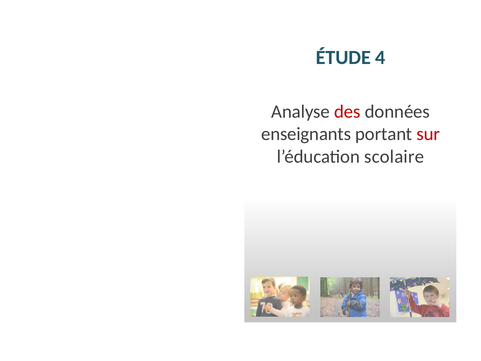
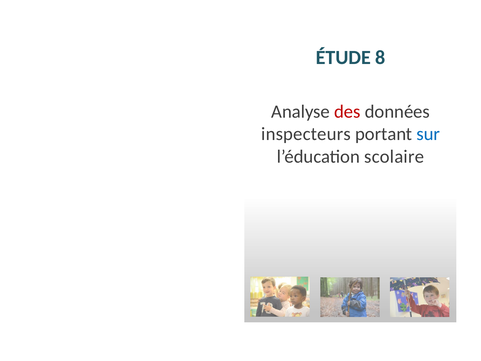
4: 4 -> 8 (380, 57)
enseignants: enseignants -> inspecteurs (306, 134)
sur colour: red -> blue (428, 134)
